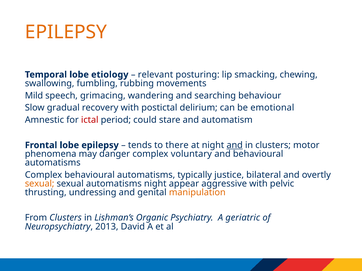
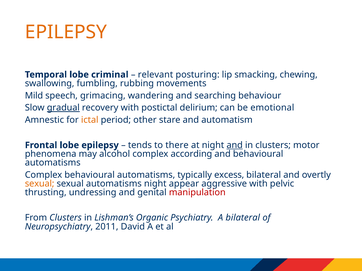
etiology: etiology -> criminal (110, 75)
gradual underline: none -> present (63, 108)
ictal colour: red -> orange (90, 120)
could: could -> other (145, 120)
danger: danger -> alcohol (115, 154)
voluntary: voluntary -> according (191, 154)
justice: justice -> excess (229, 175)
manipulation colour: orange -> red (197, 193)
A geriatric: geriatric -> bilateral (243, 218)
2013: 2013 -> 2011 (107, 227)
